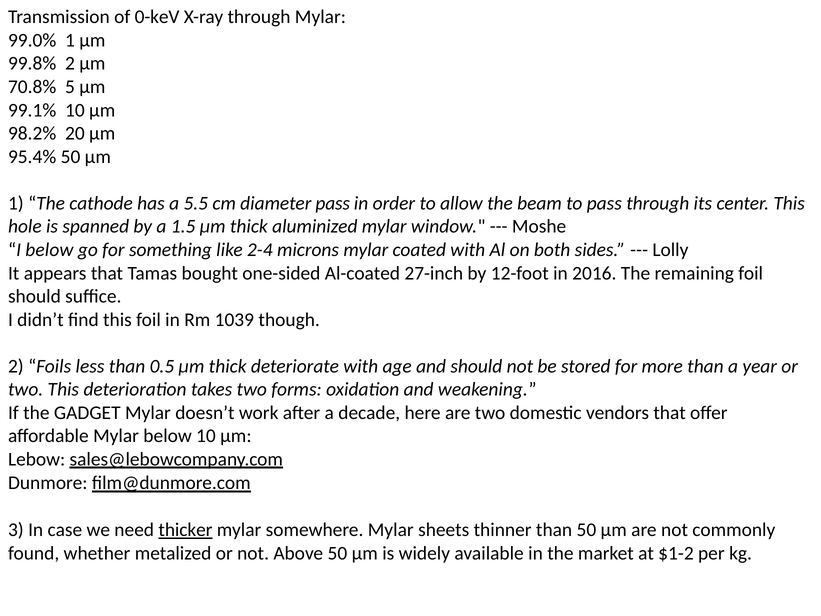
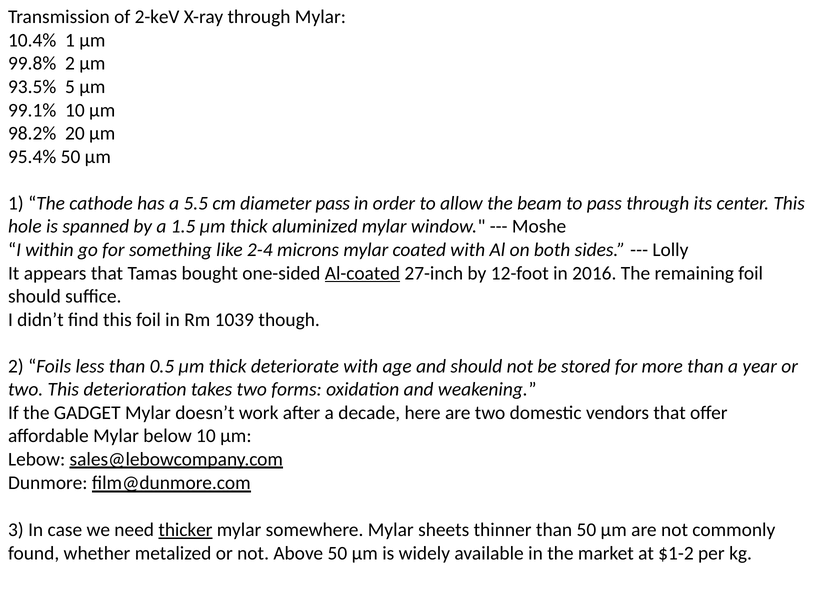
0-keV: 0-keV -> 2-keV (157, 17)
99.0%: 99.0% -> 10.4% (32, 40)
70.8%: 70.8% -> 93.5% (32, 87)
I below: below -> within (49, 250)
Al-coated underline: none -> present (362, 273)
